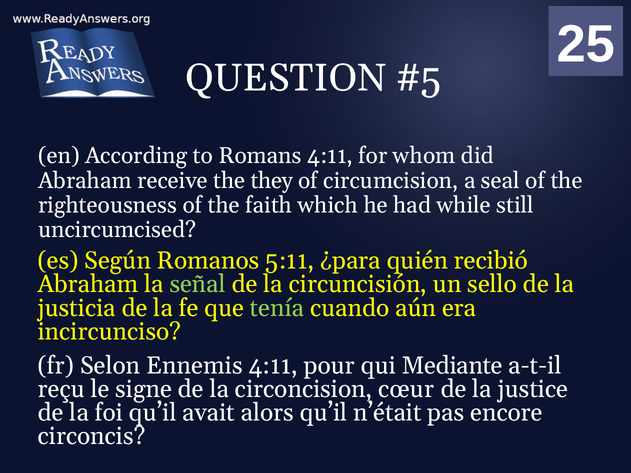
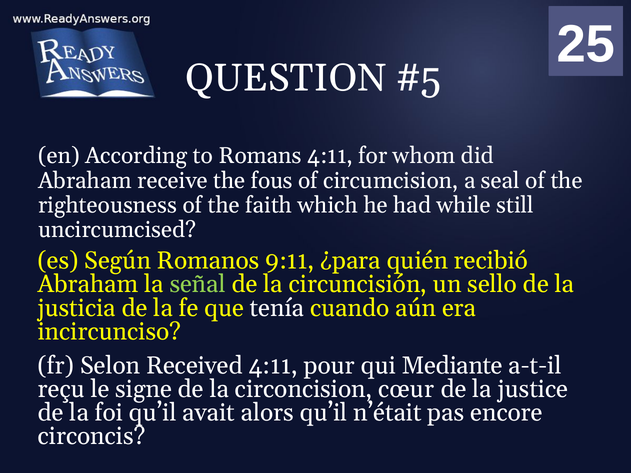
they: they -> fous (272, 181)
5:11: 5:11 -> 9:11 (290, 261)
tenía colour: light green -> white (277, 308)
Ennemis: Ennemis -> Received (194, 366)
